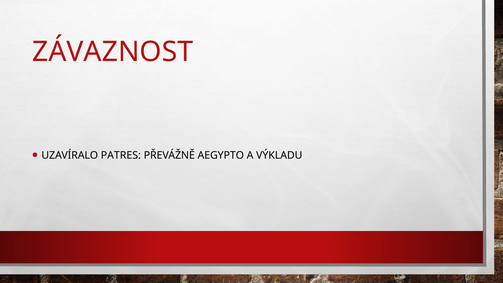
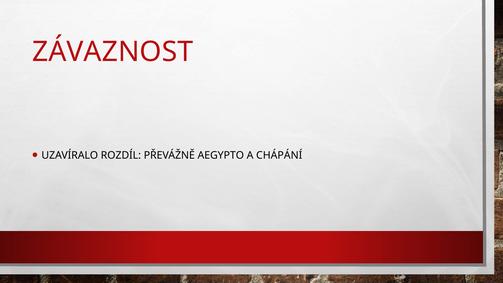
PATRES: PATRES -> ROZDÍL (121, 155)
VÝKLADU: VÝKLADU -> CHÁPÁNÍ (279, 155)
